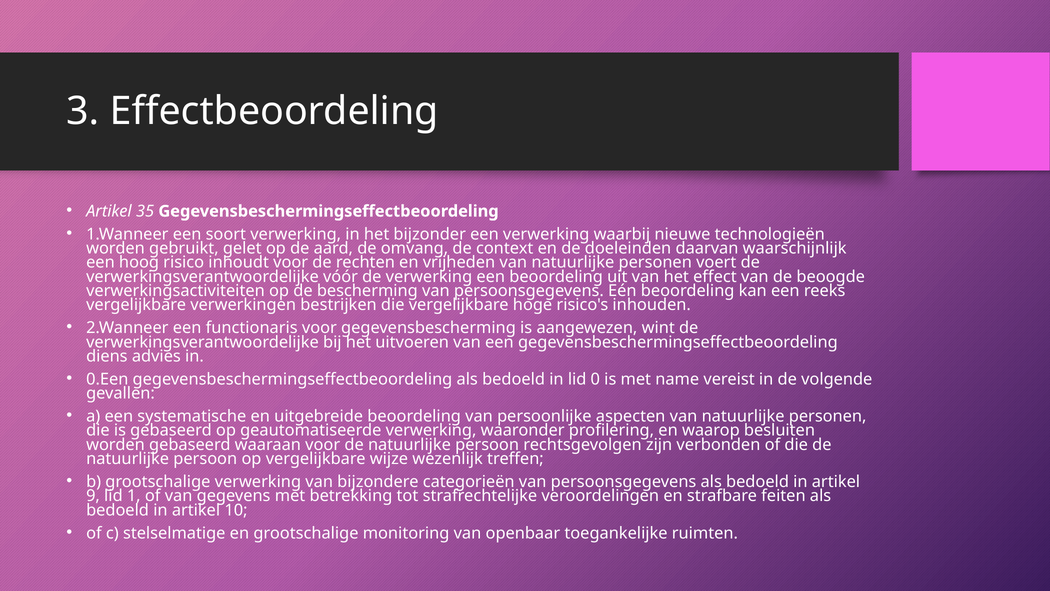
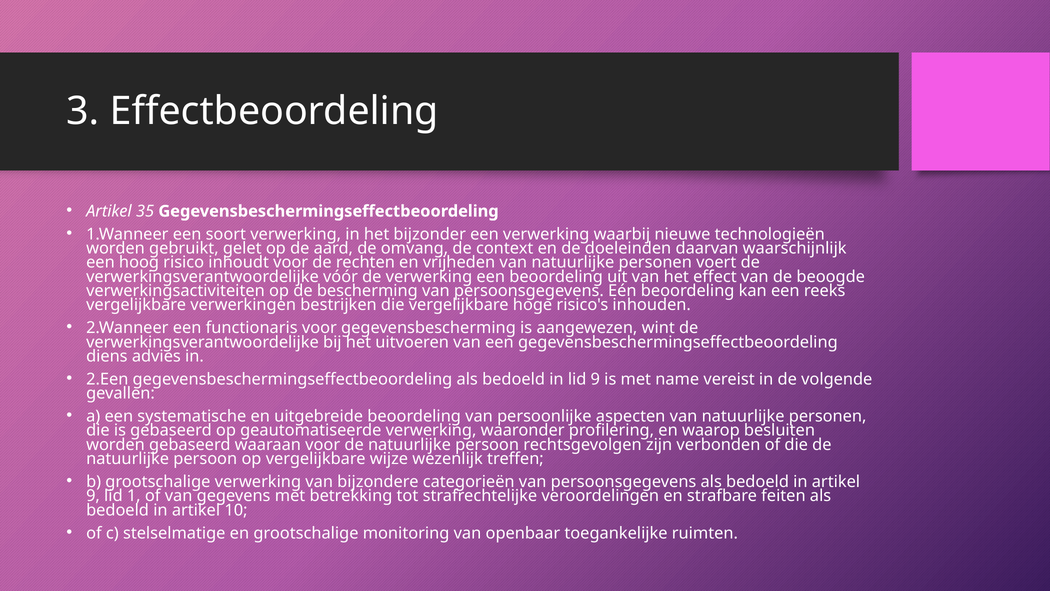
0.Een: 0.Een -> 2.Een (107, 379)
lid 0: 0 -> 9 (595, 379)
